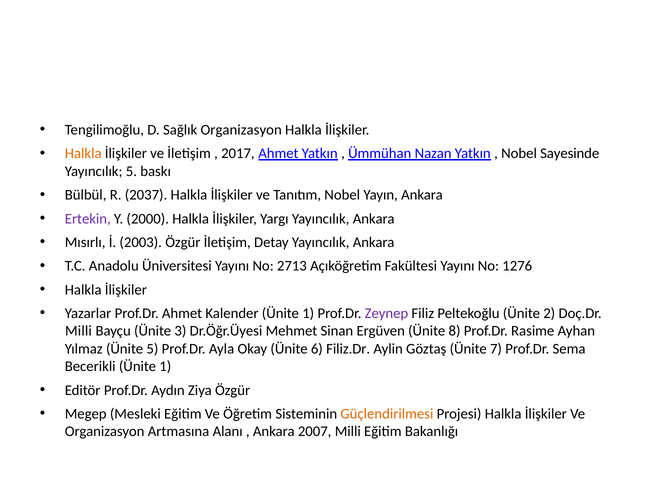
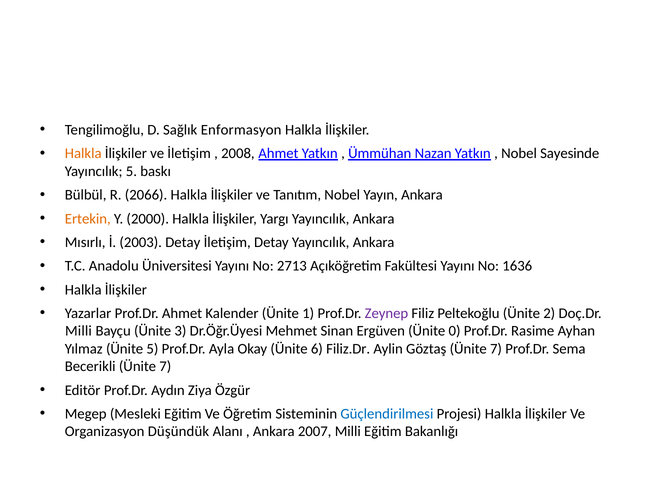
Sağlık Organizasyon: Organizasyon -> Enformasyon (241, 130)
2017: 2017 -> 2008 (238, 153)
2037: 2037 -> 2066 (146, 195)
Ertekin colour: purple -> orange (88, 219)
2003 Özgür: Özgür -> Detay (183, 242)
1276: 1276 -> 1636 (517, 266)
8: 8 -> 0 (455, 331)
Becerikli Ünite 1: 1 -> 7 (165, 366)
Güçlendirilmesi colour: orange -> blue (387, 414)
Artmasına: Artmasına -> Düşündük (178, 431)
